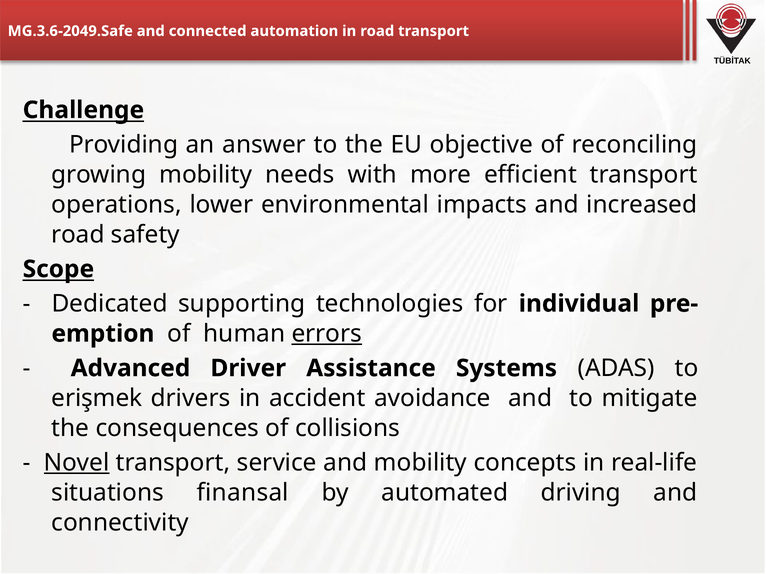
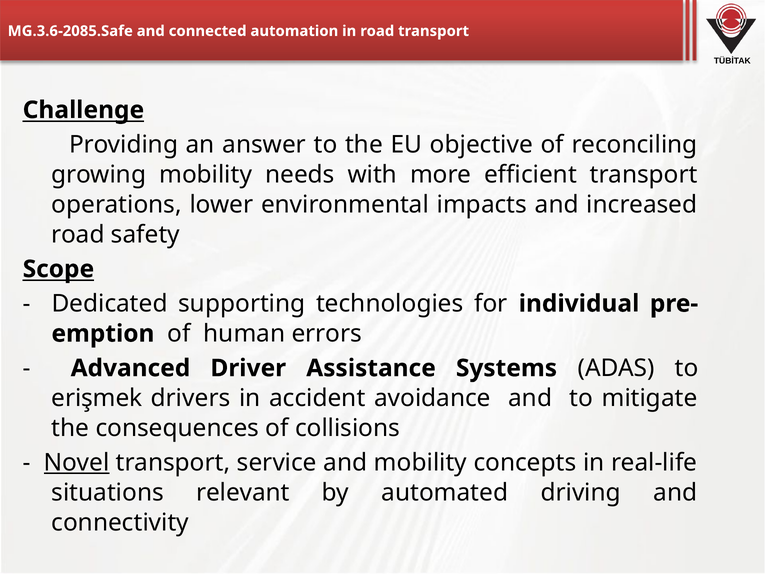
MG.3.6-2049.Safe: MG.3.6-2049.Safe -> MG.3.6-2085.Safe (70, 31)
errors underline: present -> none (327, 334)
finansal: finansal -> relevant (243, 493)
